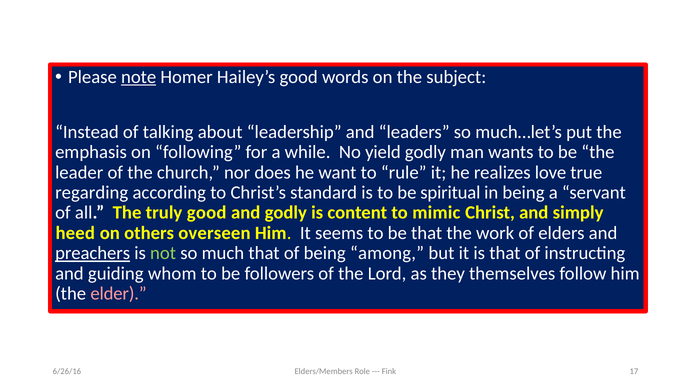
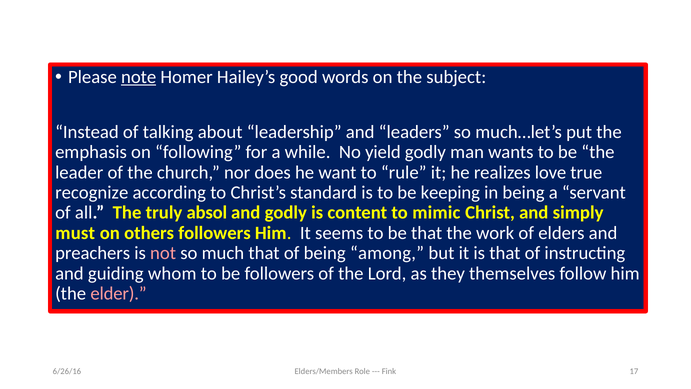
regarding: regarding -> recognize (92, 192)
spiritual: spiritual -> keeping (450, 192)
truly good: good -> absol (207, 213)
heed: heed -> must (75, 233)
others overseen: overseen -> followers (214, 233)
preachers underline: present -> none (93, 253)
not colour: light green -> pink (163, 253)
